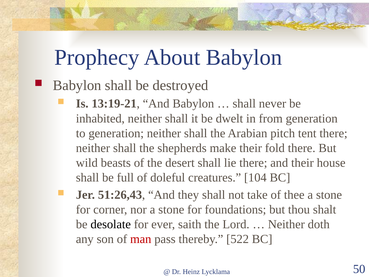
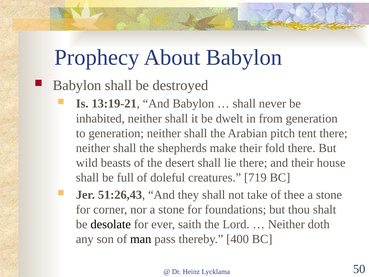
104: 104 -> 719 (255, 177)
man colour: red -> black (141, 239)
522: 522 -> 400 (238, 239)
